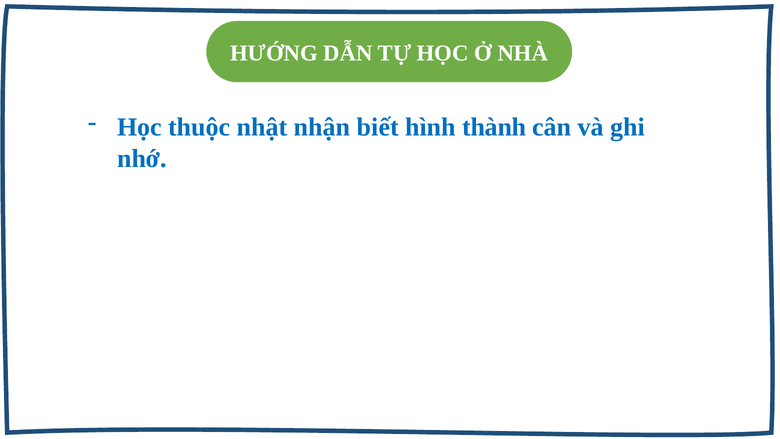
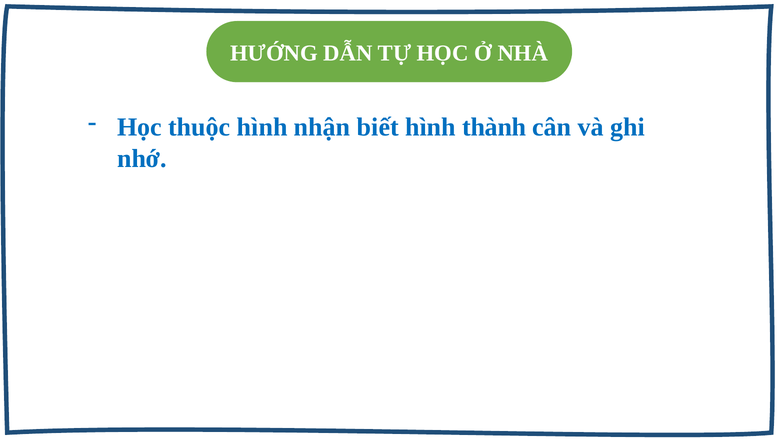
thuộc nhật: nhật -> hình (262, 127)
